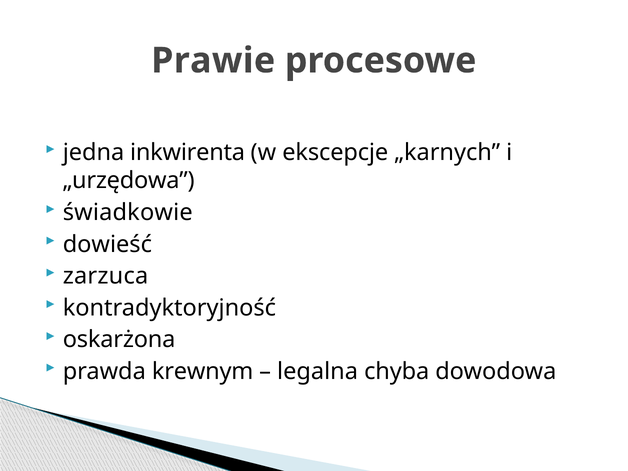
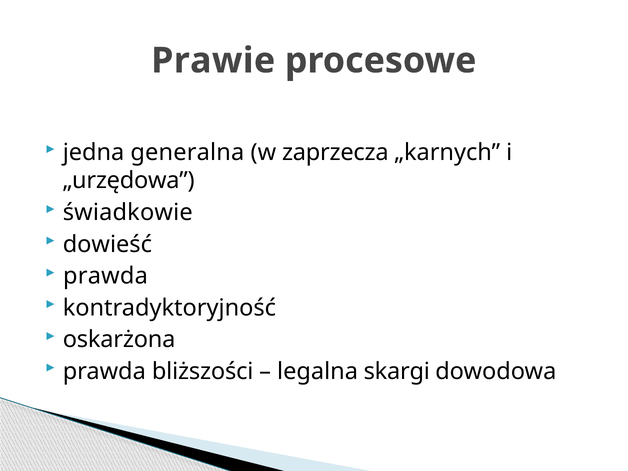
inkwirenta: inkwirenta -> generalna (187, 152)
ekscepcje: ekscepcje -> zaprzecza (335, 152)
zarzuca: zarzuca -> prawda (105, 276)
krewnym: krewnym -> bliższości (203, 371)
chyba: chyba -> skargi (397, 371)
